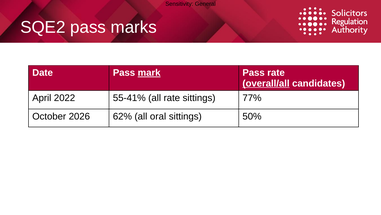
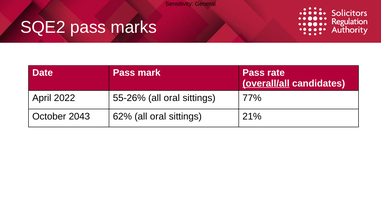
mark underline: present -> none (149, 73)
55-41%: 55-41% -> 55-26% (129, 98)
rate: rate -> oral (172, 98)
2026: 2026 -> 2043 (79, 116)
50%: 50% -> 21% (252, 116)
